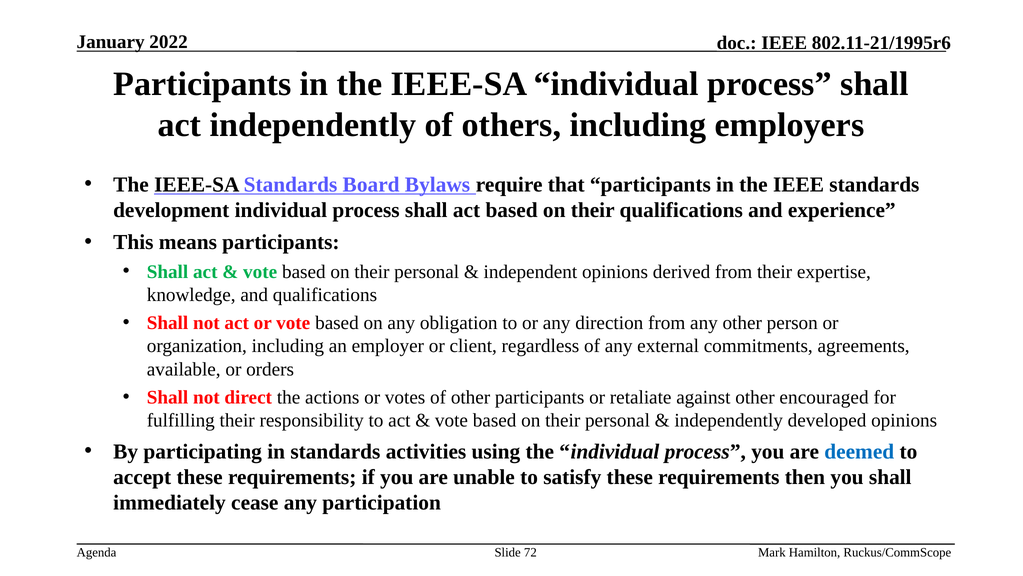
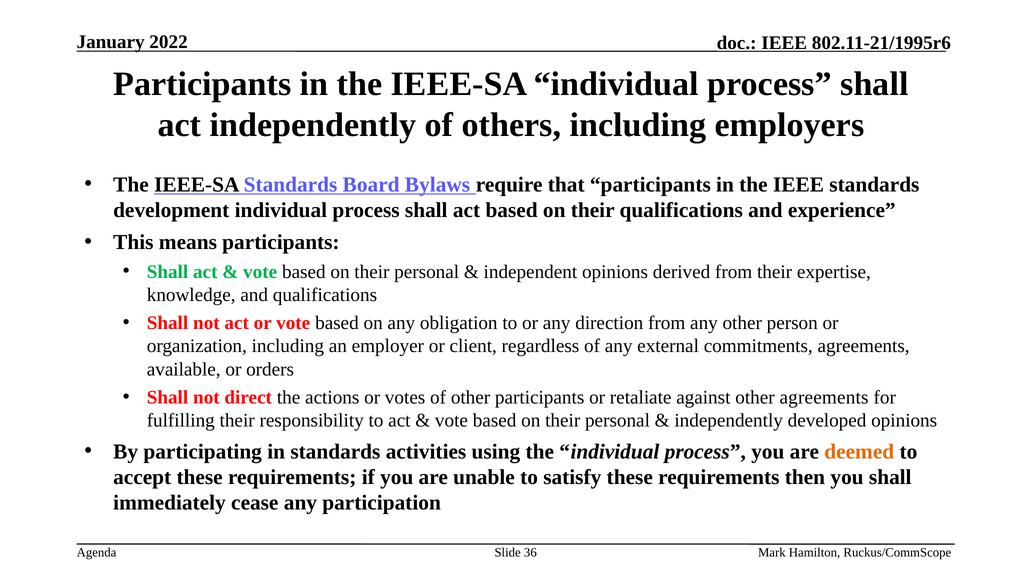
other encouraged: encouraged -> agreements (824, 397)
deemed colour: blue -> orange (859, 451)
72: 72 -> 36 (530, 552)
